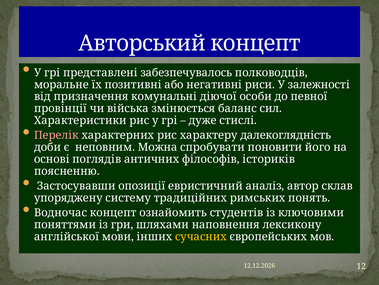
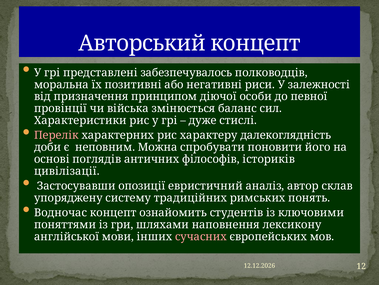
моральне: моральне -> моральна (61, 84)
комунальні: комунальні -> принципом (164, 96)
поясненню: поясненню -> цивілізації (67, 171)
сучасних colour: yellow -> pink (201, 236)
